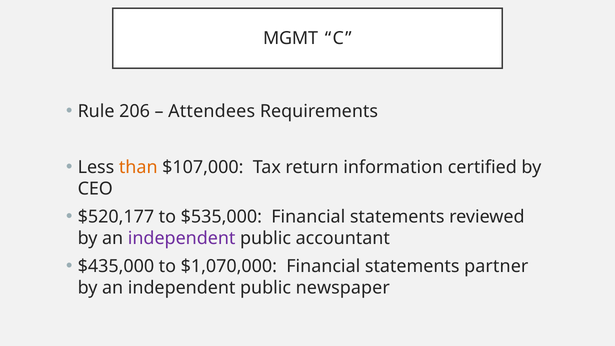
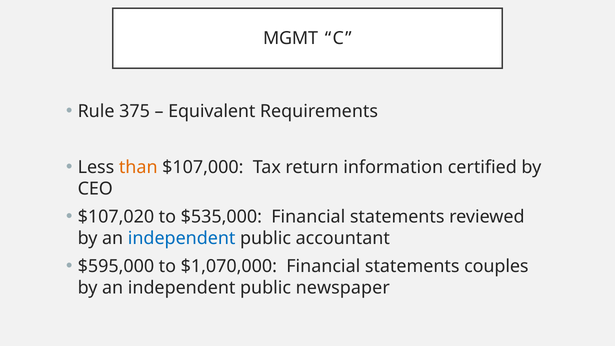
206: 206 -> 375 (135, 111)
Attendees: Attendees -> Equivalent (212, 111)
$520,177: $520,177 -> $107,020 (116, 217)
independent colour: purple -> blue (182, 238)
$435,000: $435,000 -> $595,000 (116, 266)
partner: partner -> couples (496, 266)
